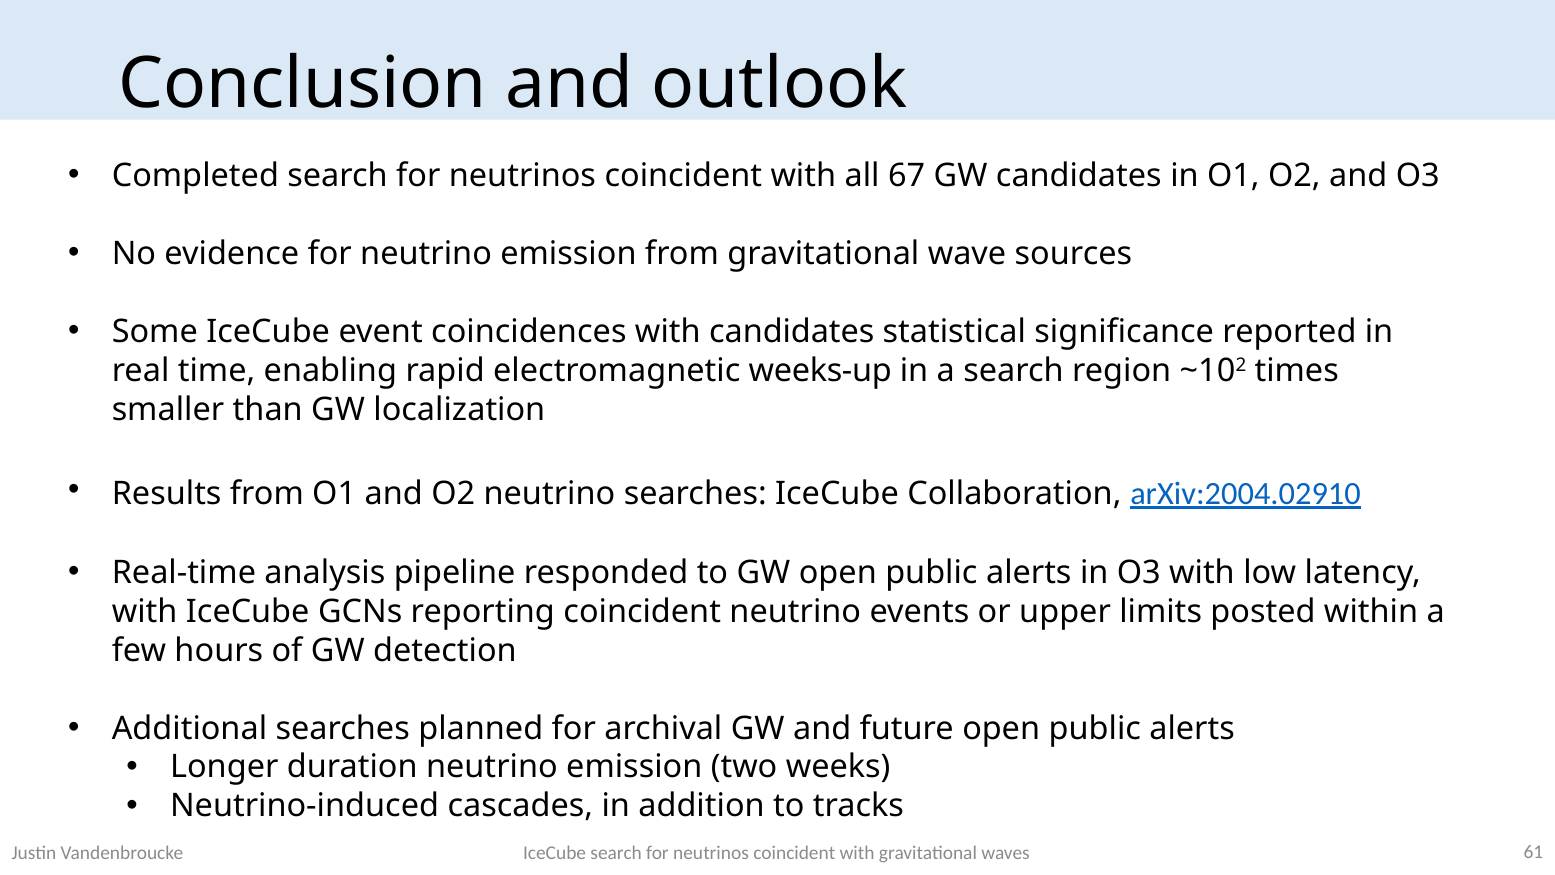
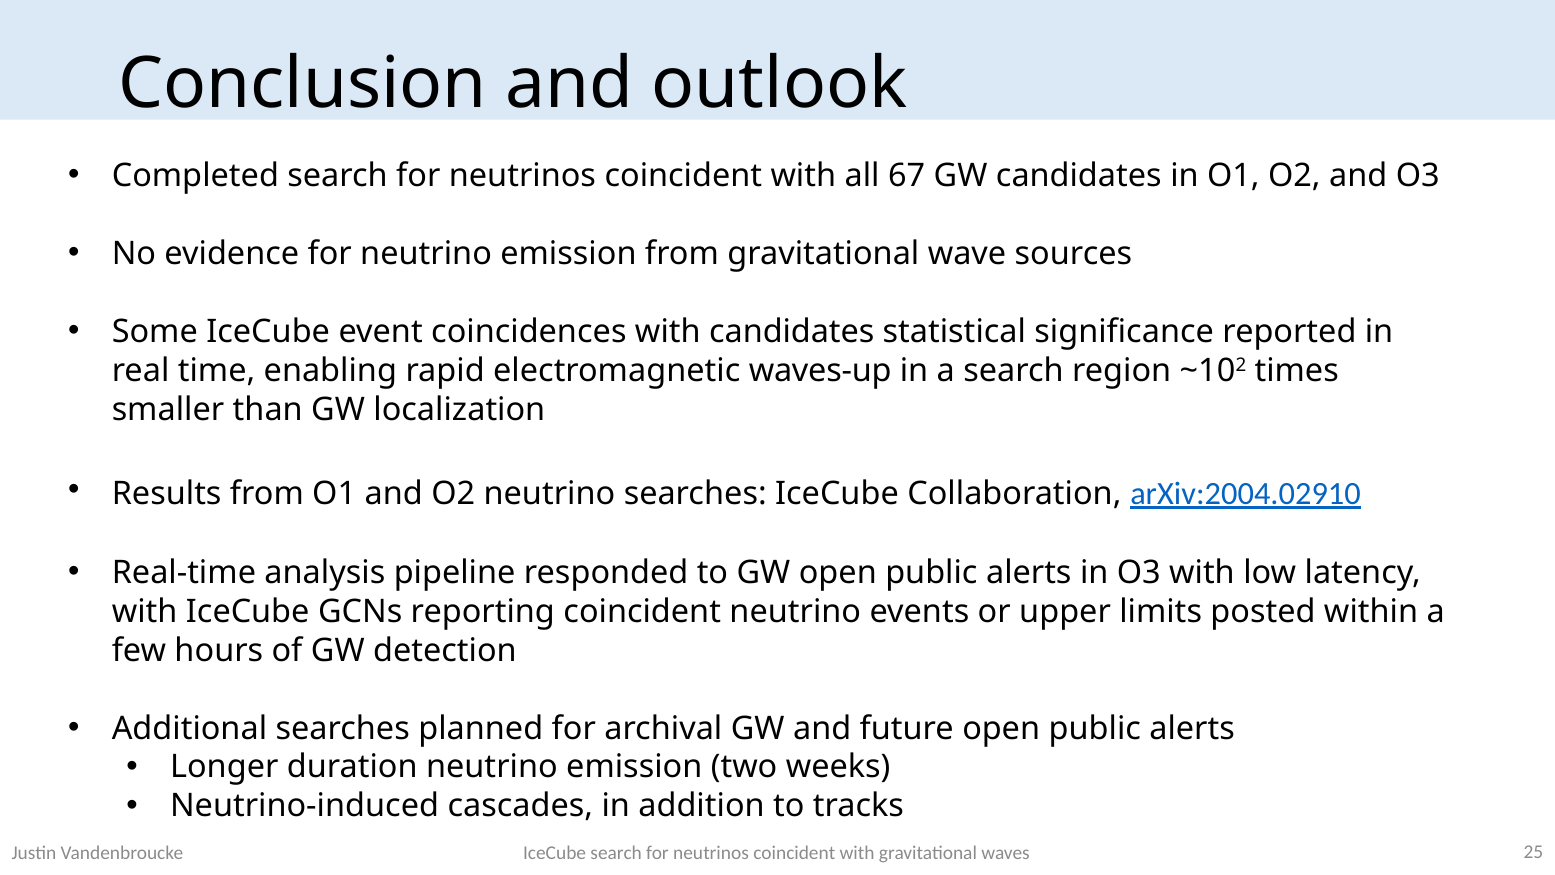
weeks-up: weeks-up -> waves-up (820, 370)
61: 61 -> 25 (1533, 852)
